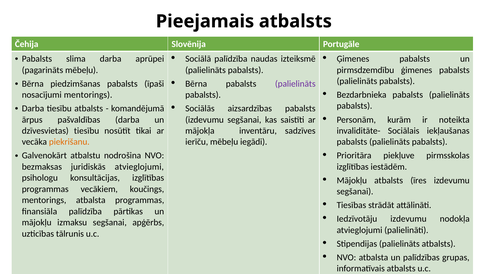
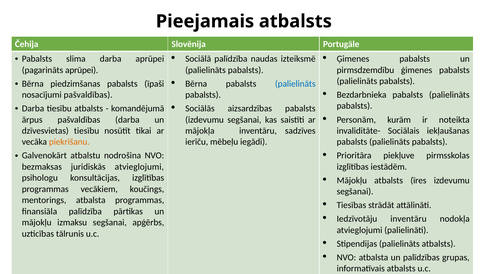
pagarināts mēbeļu: mēbeļu -> aprūpei (82, 70)
palielināts colour: purple -> blue (295, 84)
nosacījumi mentorings: mentorings -> pašvaldības (88, 95)
Iedzīvotāju izdevumu: izdevumu -> inventāru (408, 219)
